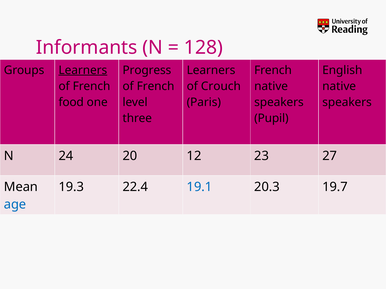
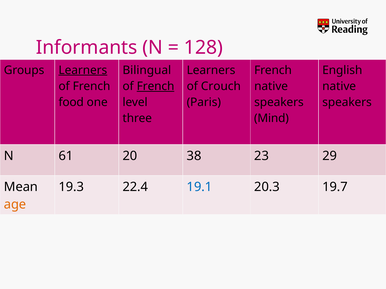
Progress: Progress -> Bilingual (147, 70)
French underline: none -> present (156, 86)
Pupil: Pupil -> Mind (271, 119)
24: 24 -> 61 (66, 156)
12: 12 -> 38 (194, 156)
27: 27 -> 29 (330, 156)
age colour: blue -> orange (15, 205)
